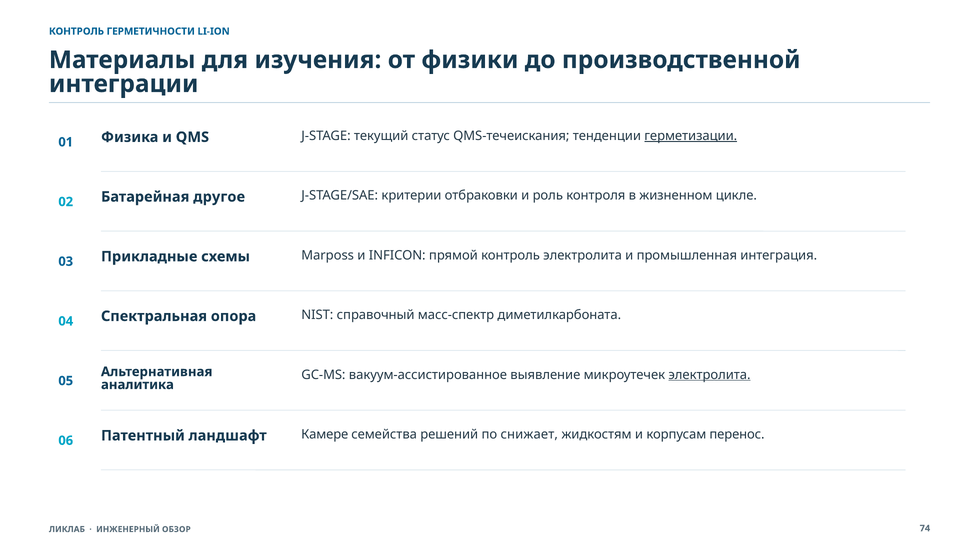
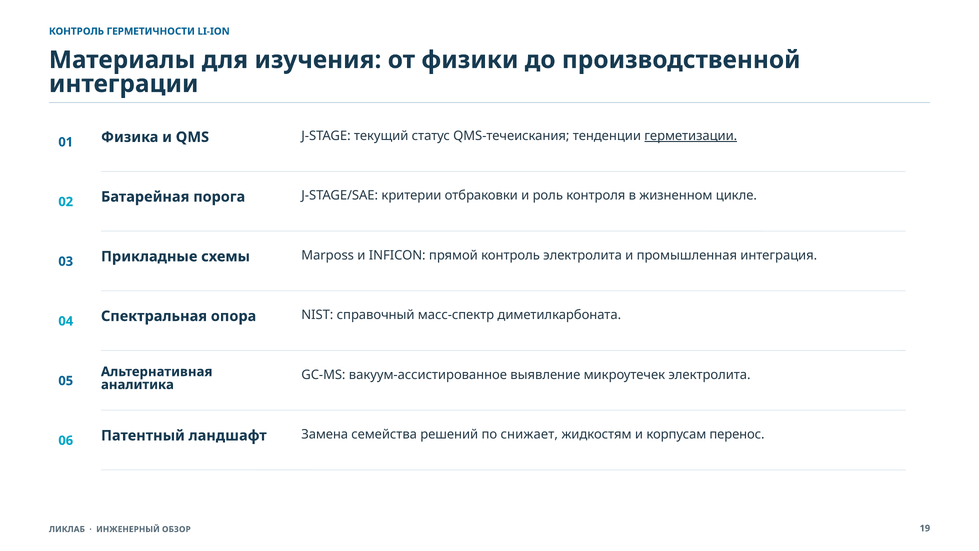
другое: другое -> порога (219, 197)
электролита underline: present -> none (710, 375)
Камере: Камере -> Замена (325, 434)
74: 74 -> 19 (925, 528)
